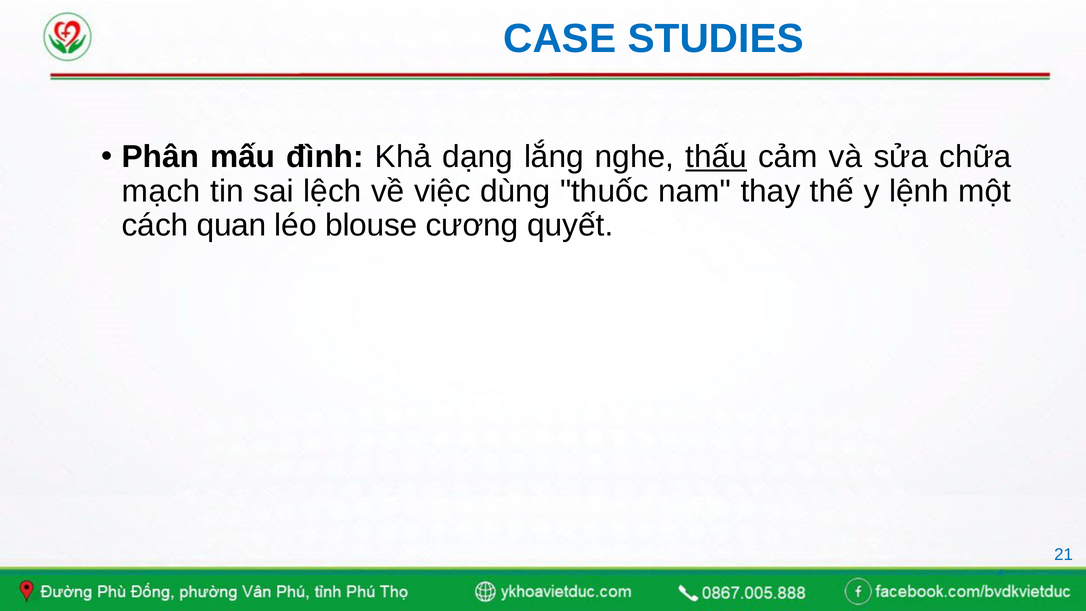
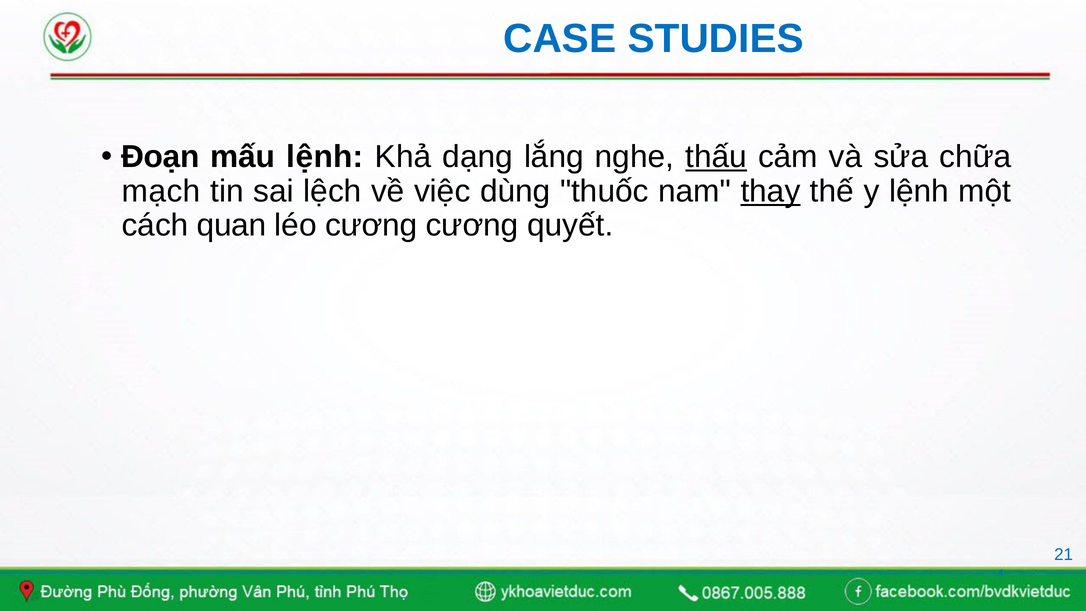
Phân: Phân -> Đoạn (160, 157)
mấu đình: đình -> lệnh (325, 157)
thay underline: none -> present (770, 191)
léo blouse: blouse -> cương (371, 225)
